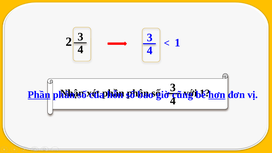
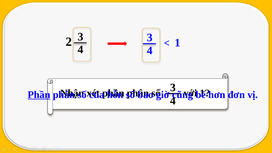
hơn underline: present -> none (217, 95)
